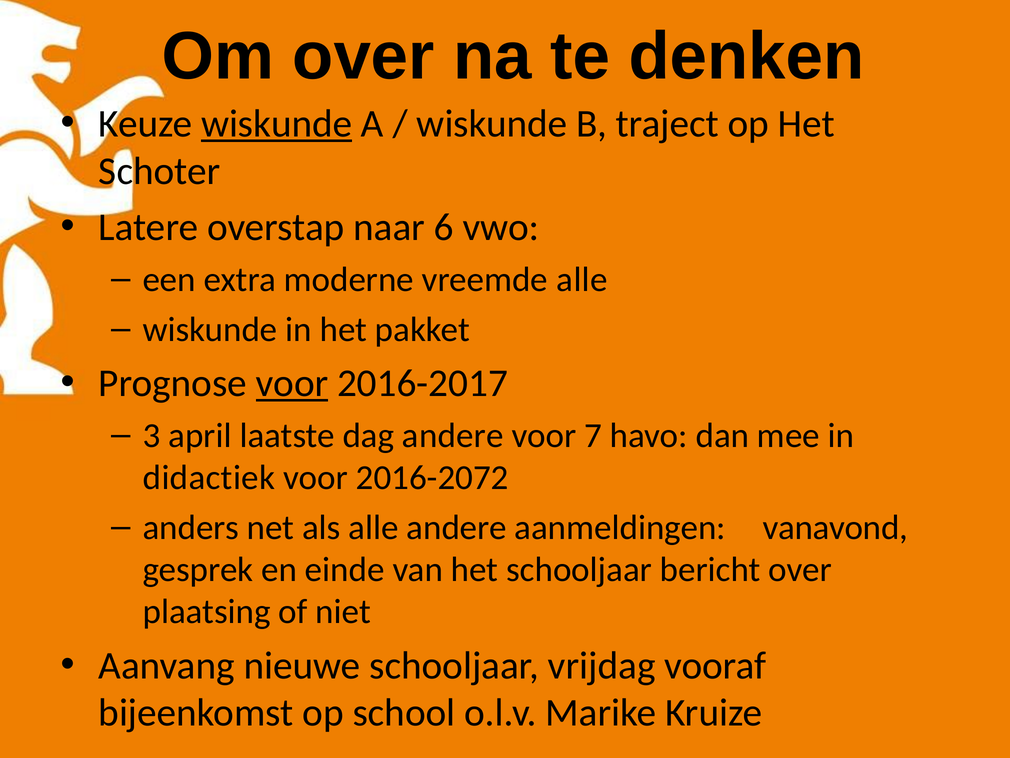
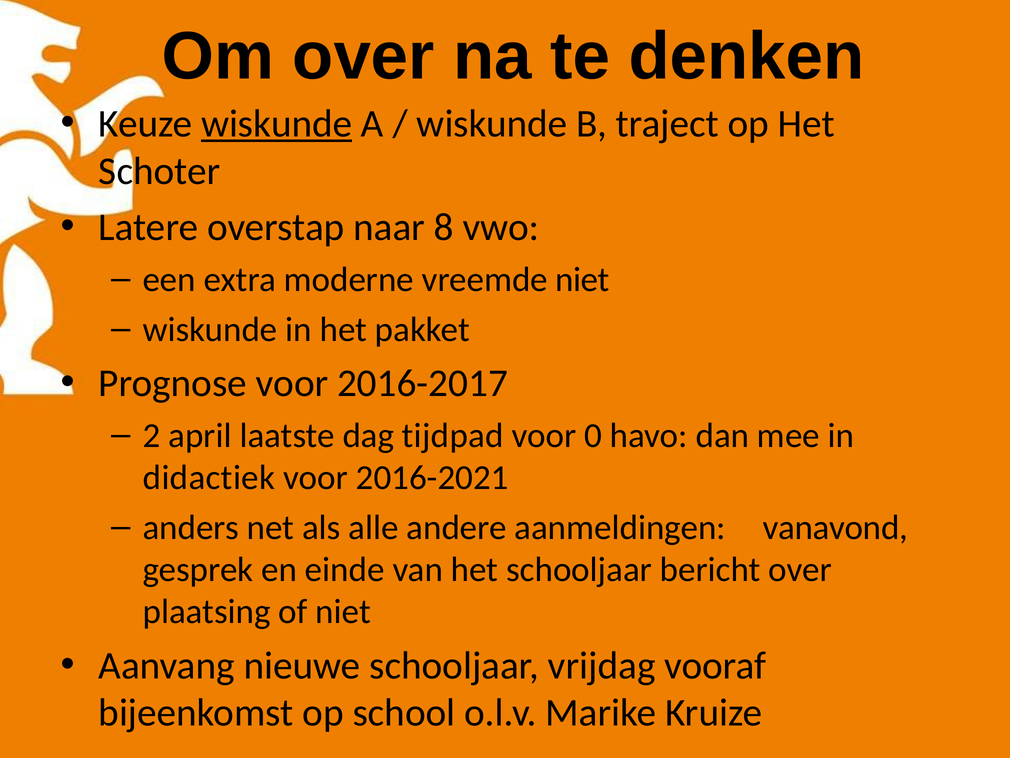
6: 6 -> 8 (444, 227)
vreemde alle: alle -> niet (582, 279)
voor underline: present -> none (292, 383)
3: 3 -> 2 (152, 435)
dag andere: andere -> tijdpad (453, 435)
7: 7 -> 0 (593, 435)
2016-2072: 2016-2072 -> 2016-2021 (432, 477)
